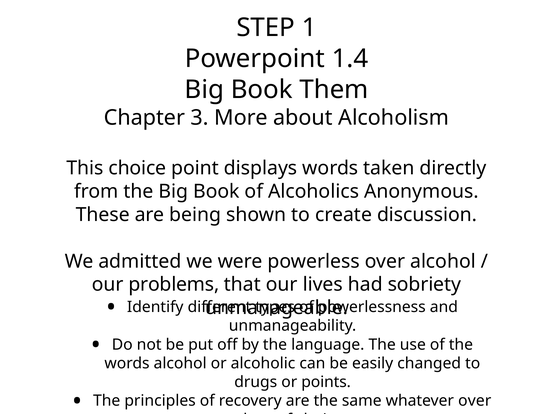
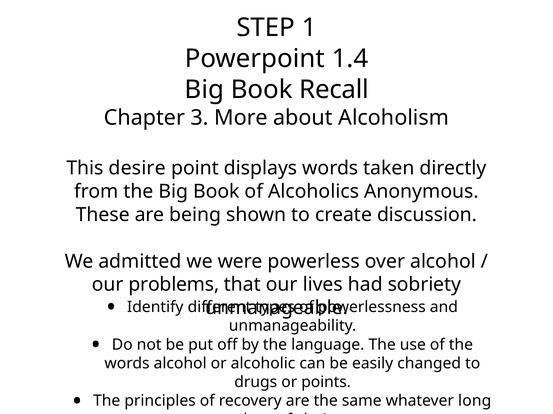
Them: Them -> Recall (334, 90)
This choice: choice -> desire (137, 168)
whatever over: over -> long (475, 402)
